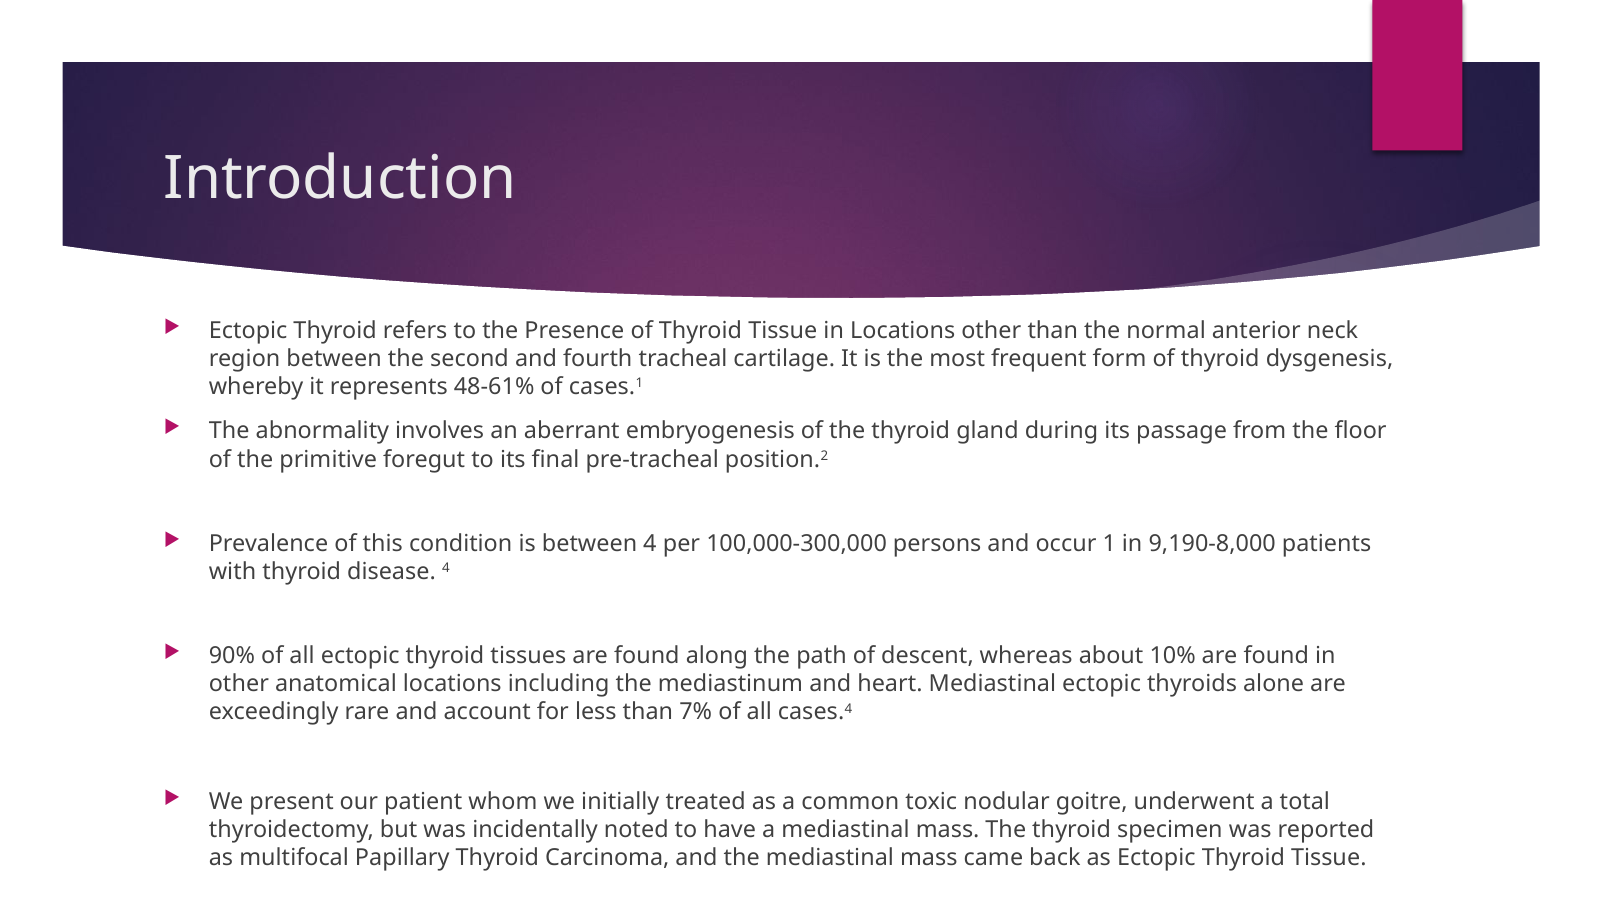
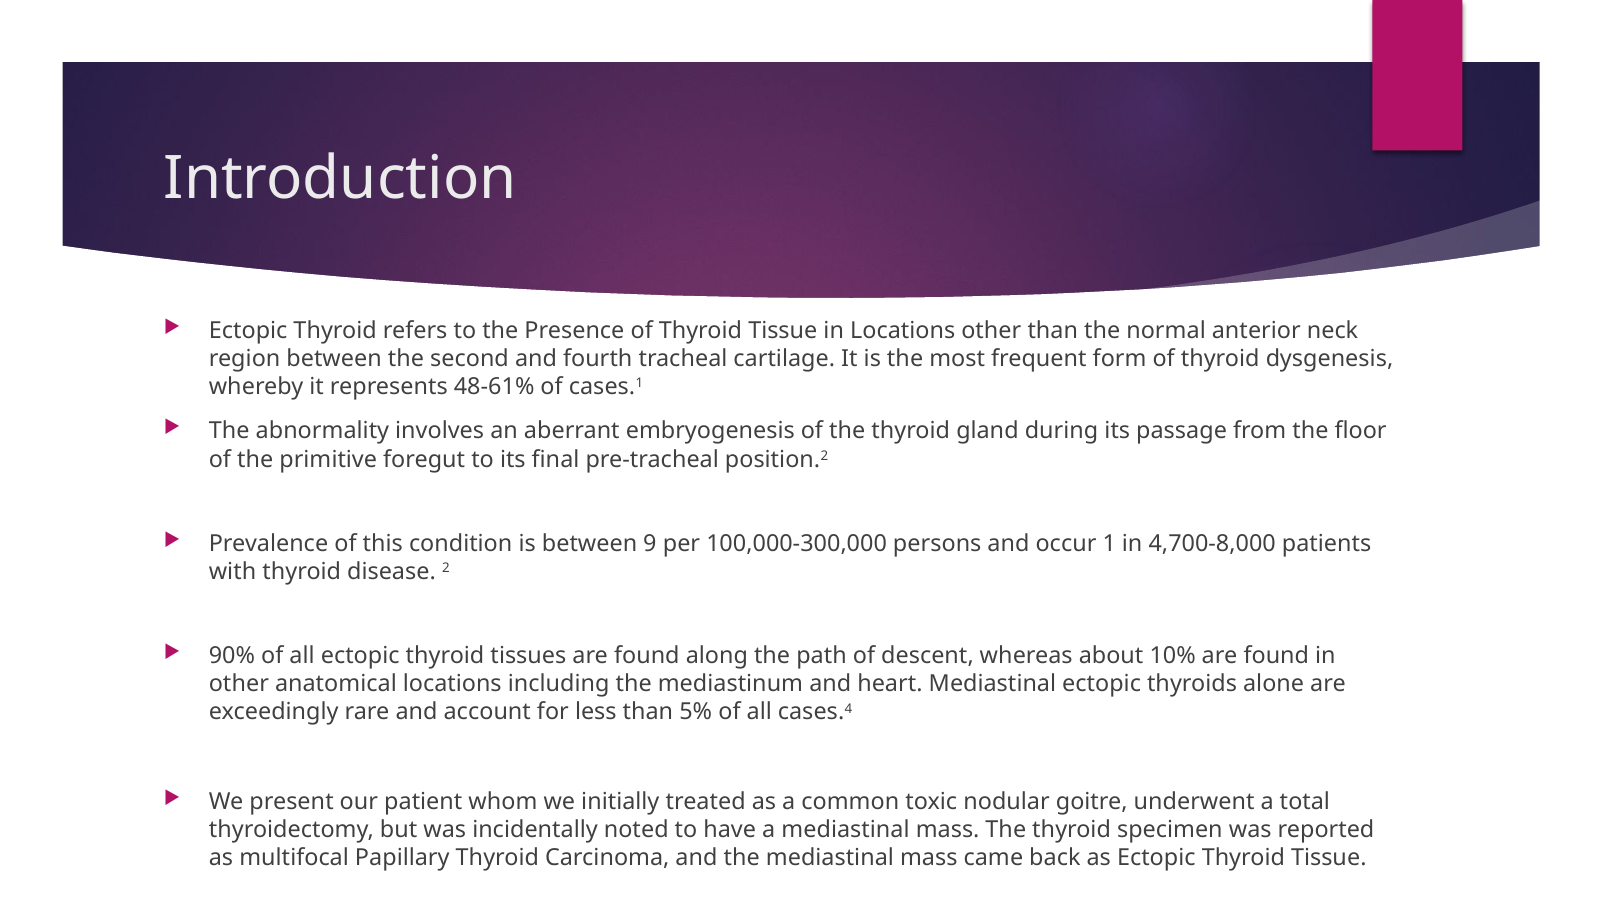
between 4: 4 -> 9 (650, 543)
9,190-8,000: 9,190-8,000 -> 4,700-8,000 (1212, 543)
disease 4: 4 -> 2 (446, 568)
7%: 7% -> 5% (696, 712)
